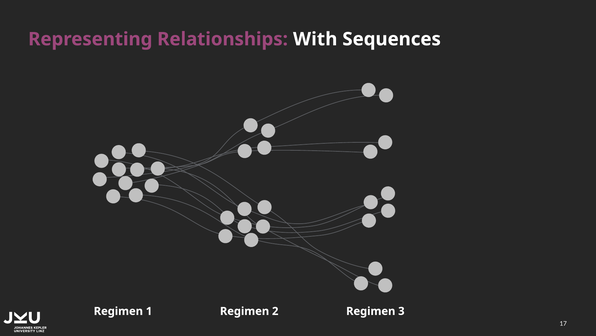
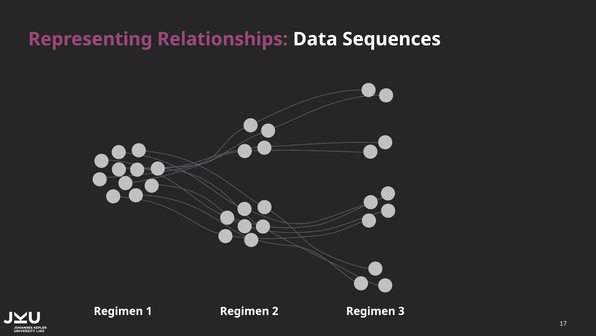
With: With -> Data (315, 39)
